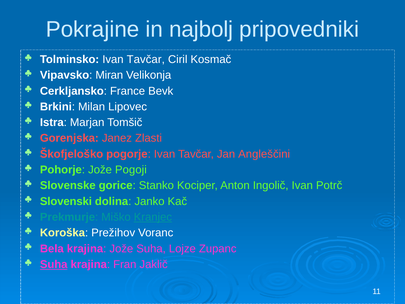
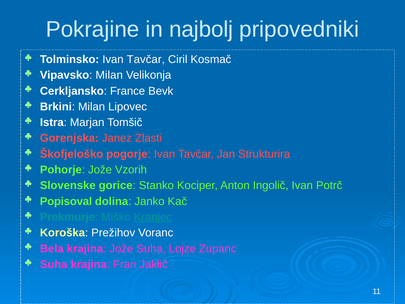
Vipavsko Miran: Miran -> Milan (109, 75)
Angleščini: Angleščini -> Strukturira (264, 154)
Pogoji: Pogoji -> Vzorih (131, 170)
Slovenski: Slovenski -> Popisoval (66, 201)
Suha underline: present -> none (54, 264)
